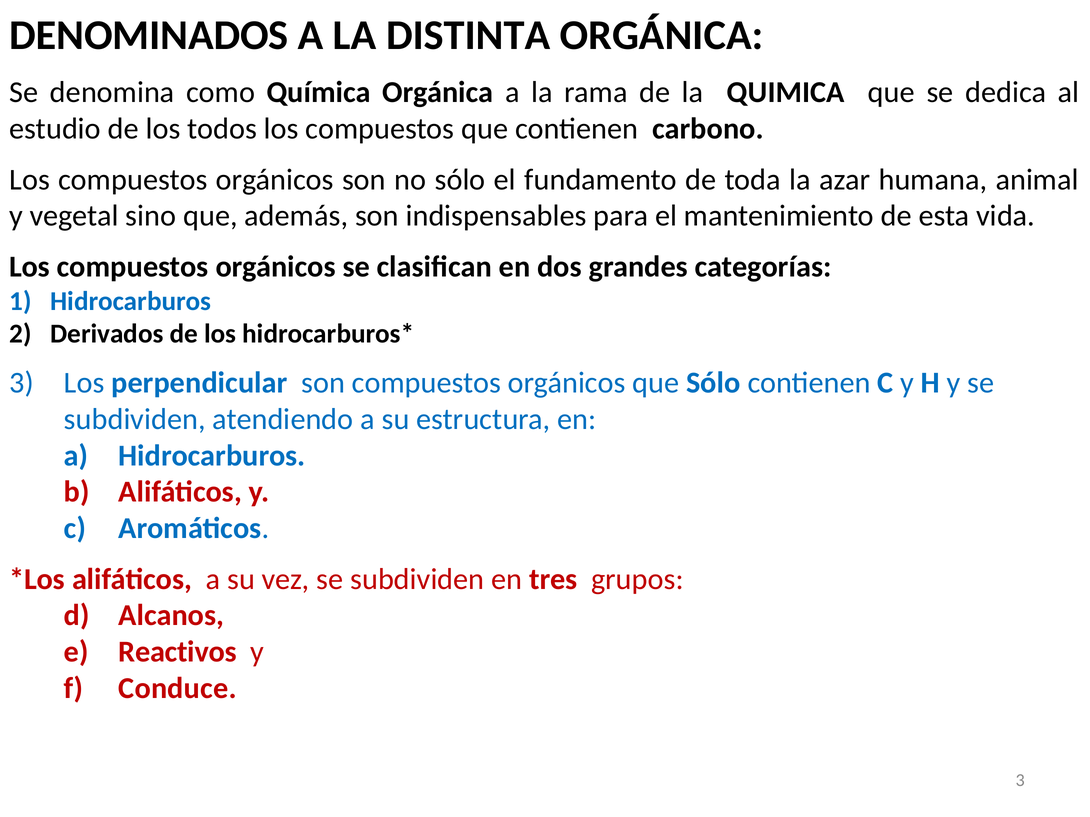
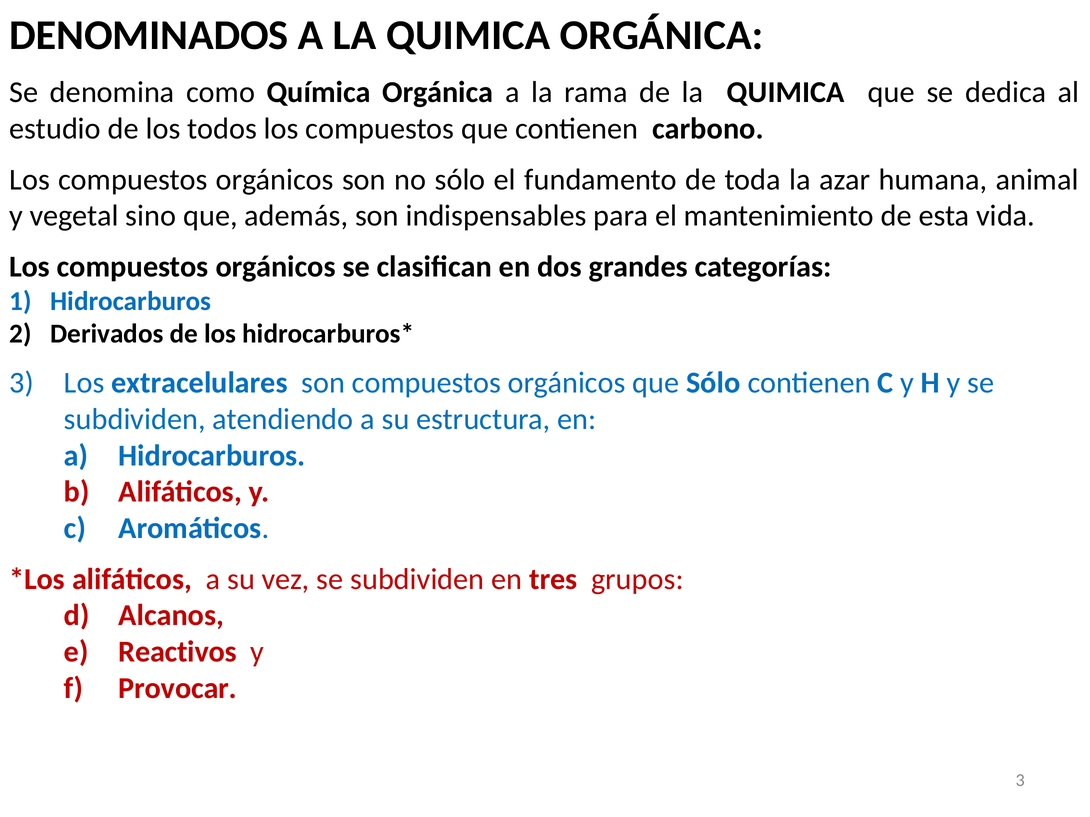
A LA DISTINTA: DISTINTA -> QUIMICA (468, 35)
perpendicular: perpendicular -> extracelulares (199, 383)
Conduce: Conduce -> Provocar (178, 688)
